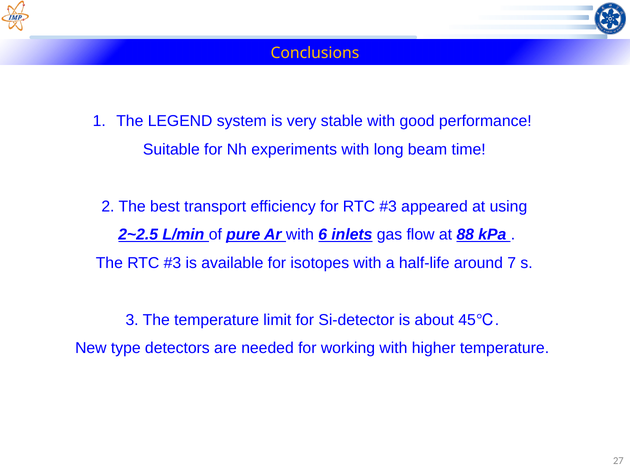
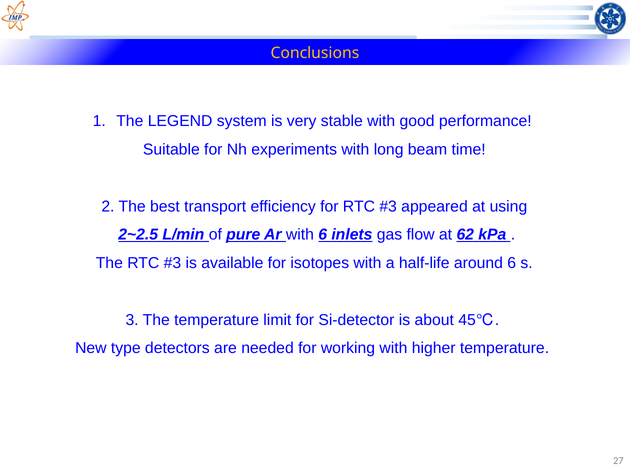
88: 88 -> 62 (465, 234)
around 7: 7 -> 6 (512, 263)
